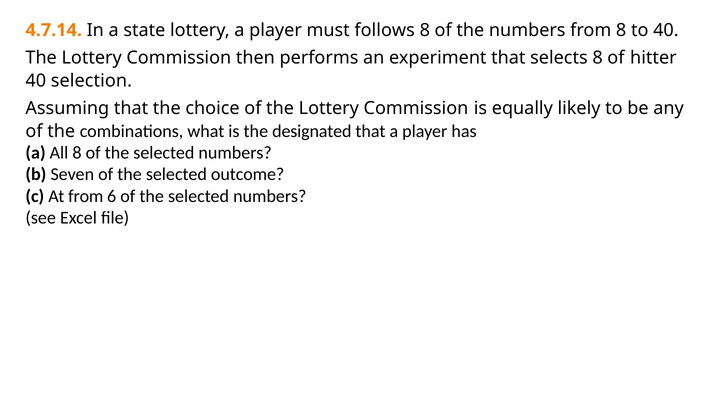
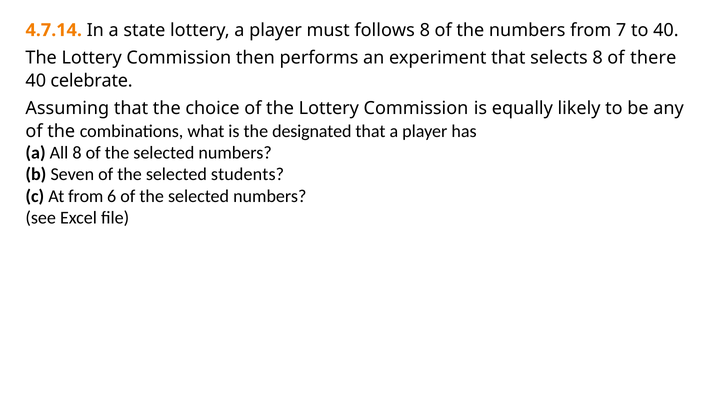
from 8: 8 -> 7 (621, 30)
hitter: hitter -> there (653, 58)
selection: selection -> celebrate (92, 81)
outcome: outcome -> students (248, 175)
